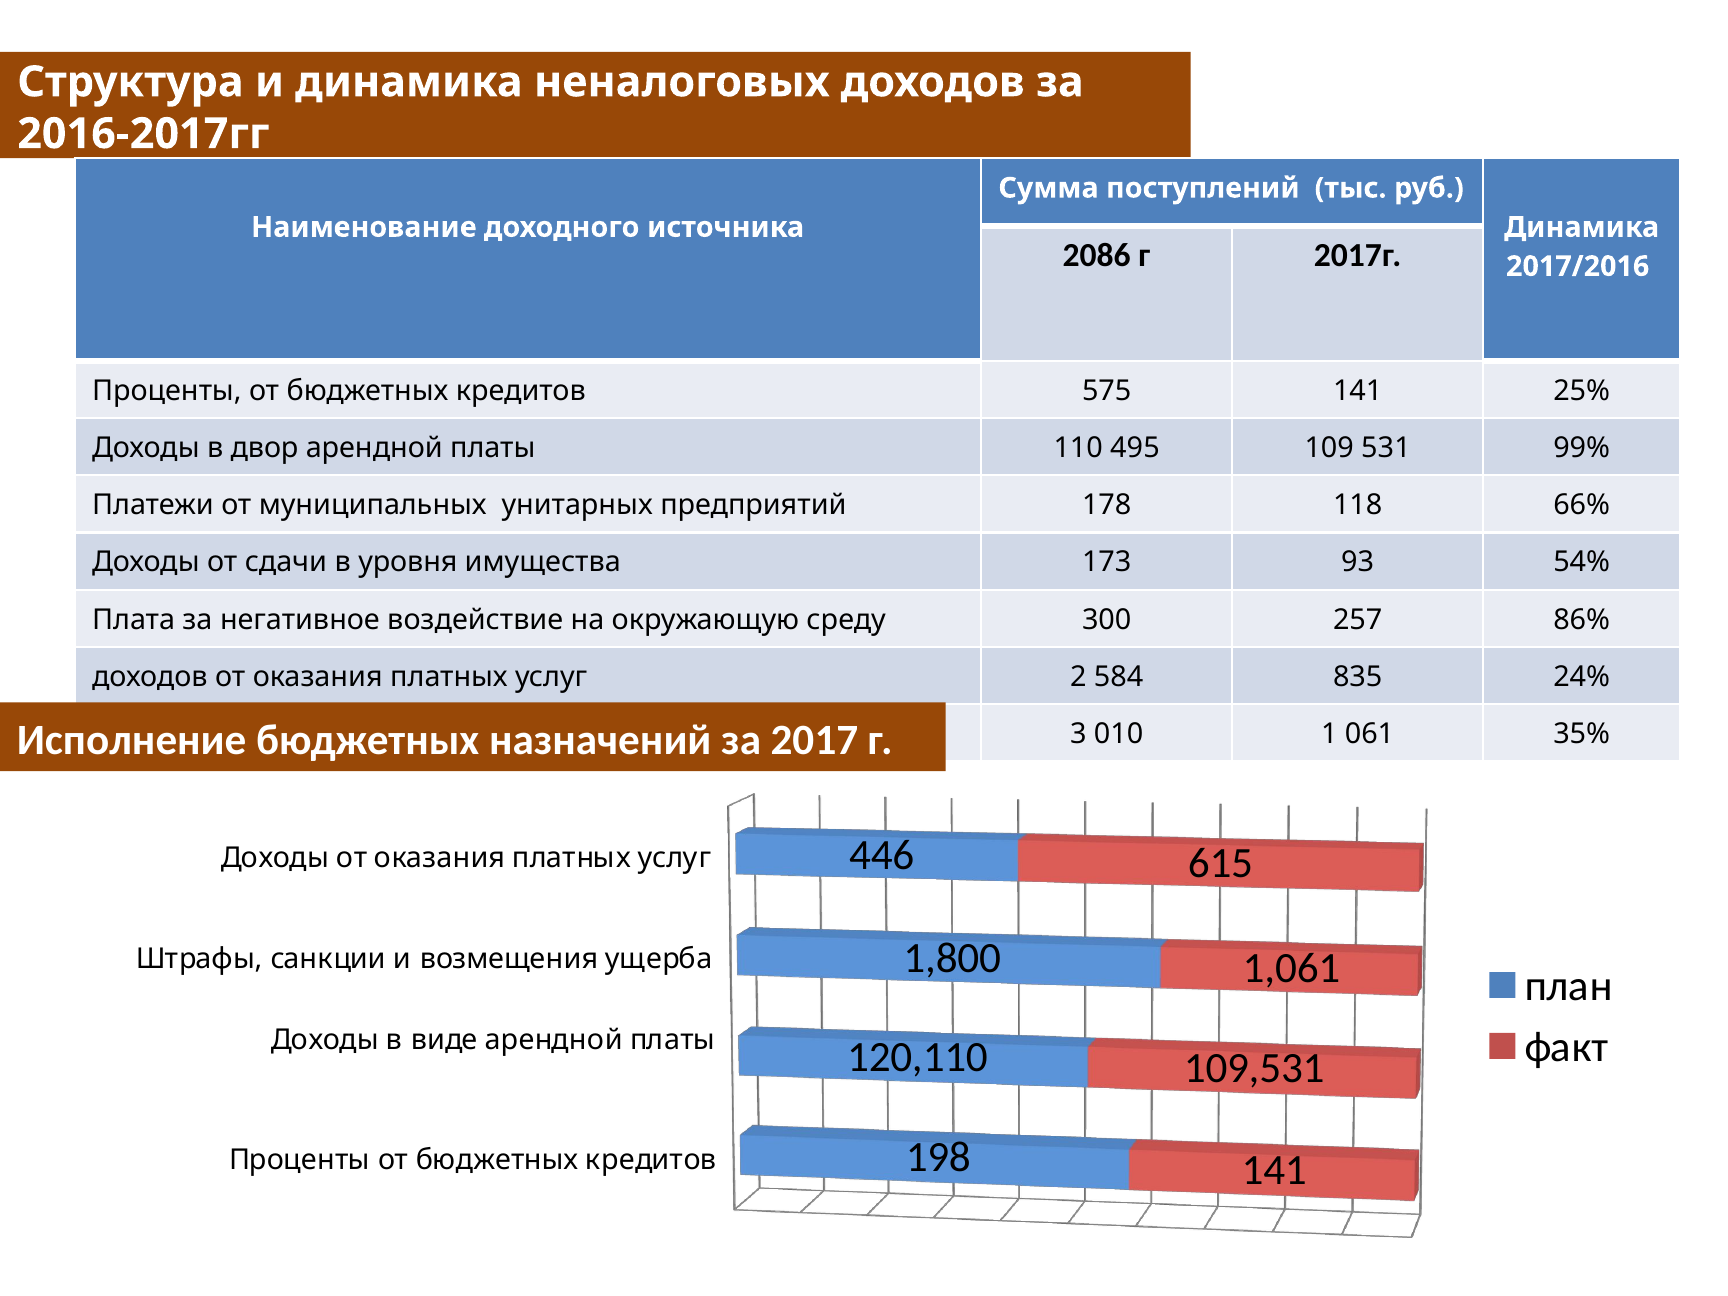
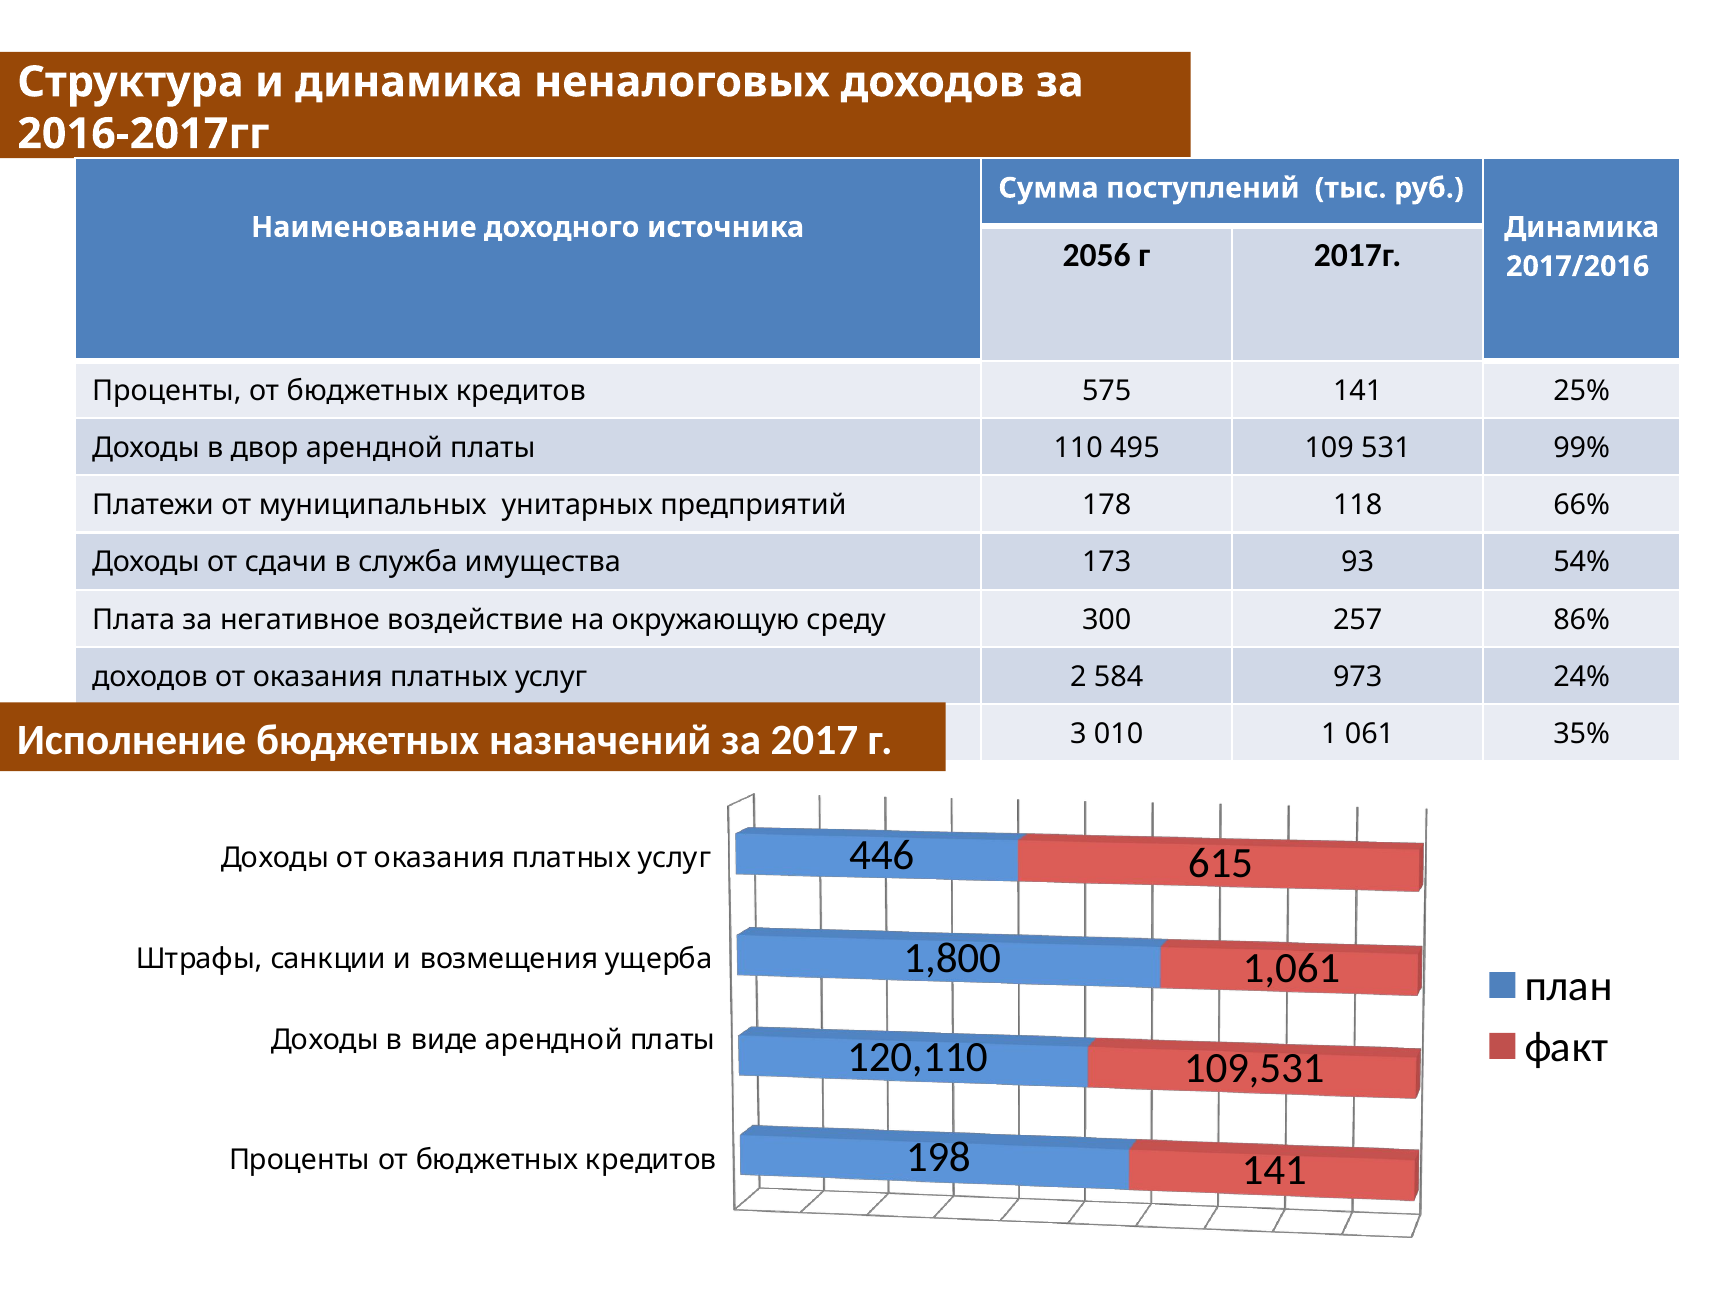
2086: 2086 -> 2056 (1097, 256)
уровня: уровня -> служба (408, 562)
835: 835 -> 973 (1358, 677)
